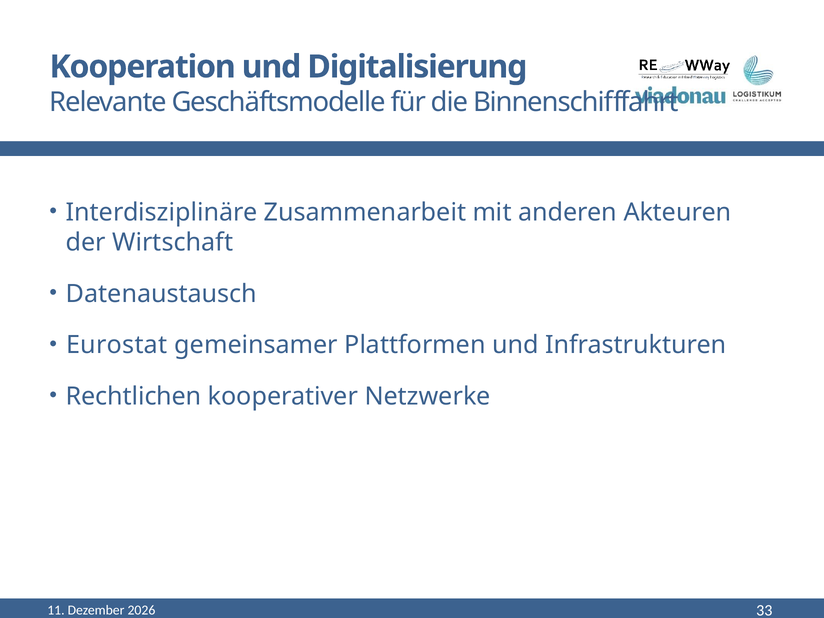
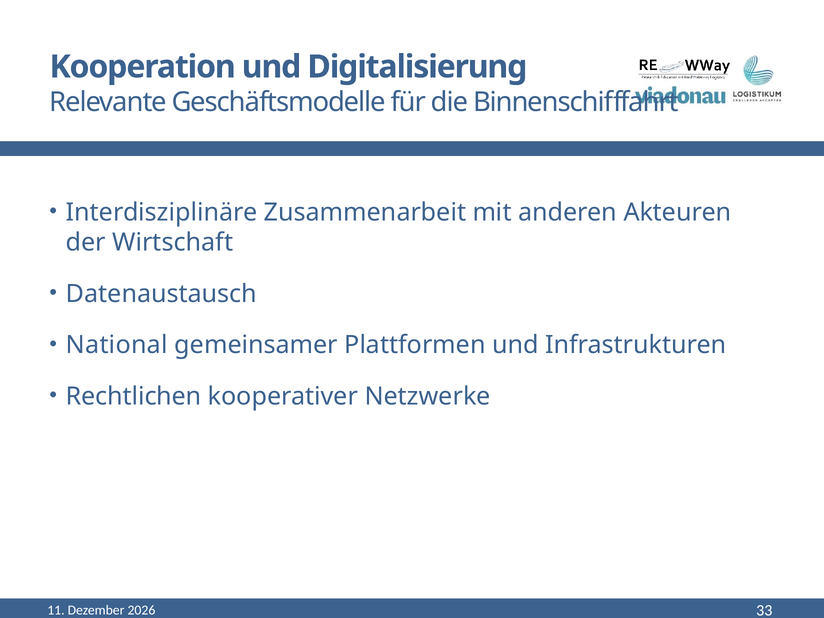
Eurostat: Eurostat -> National (117, 345)
